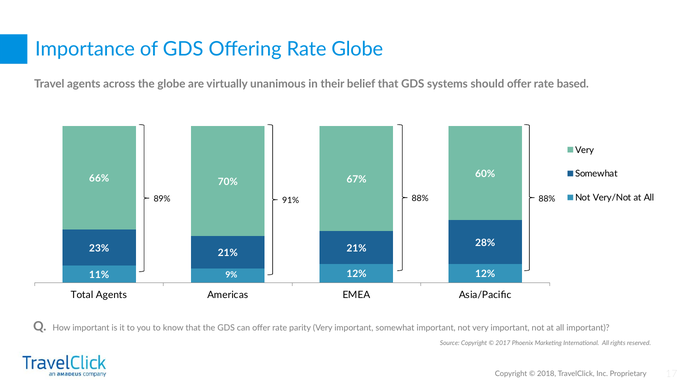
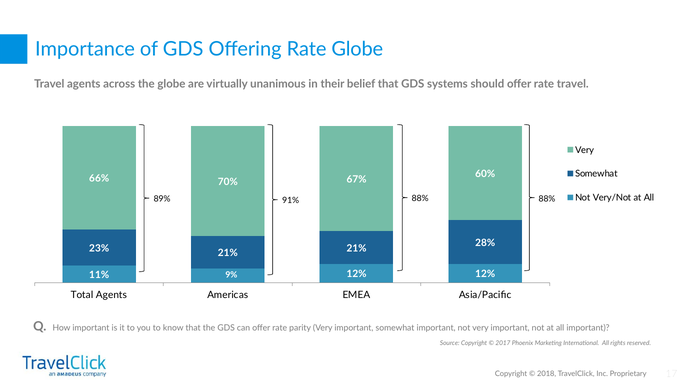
rate based: based -> travel (573, 84)
